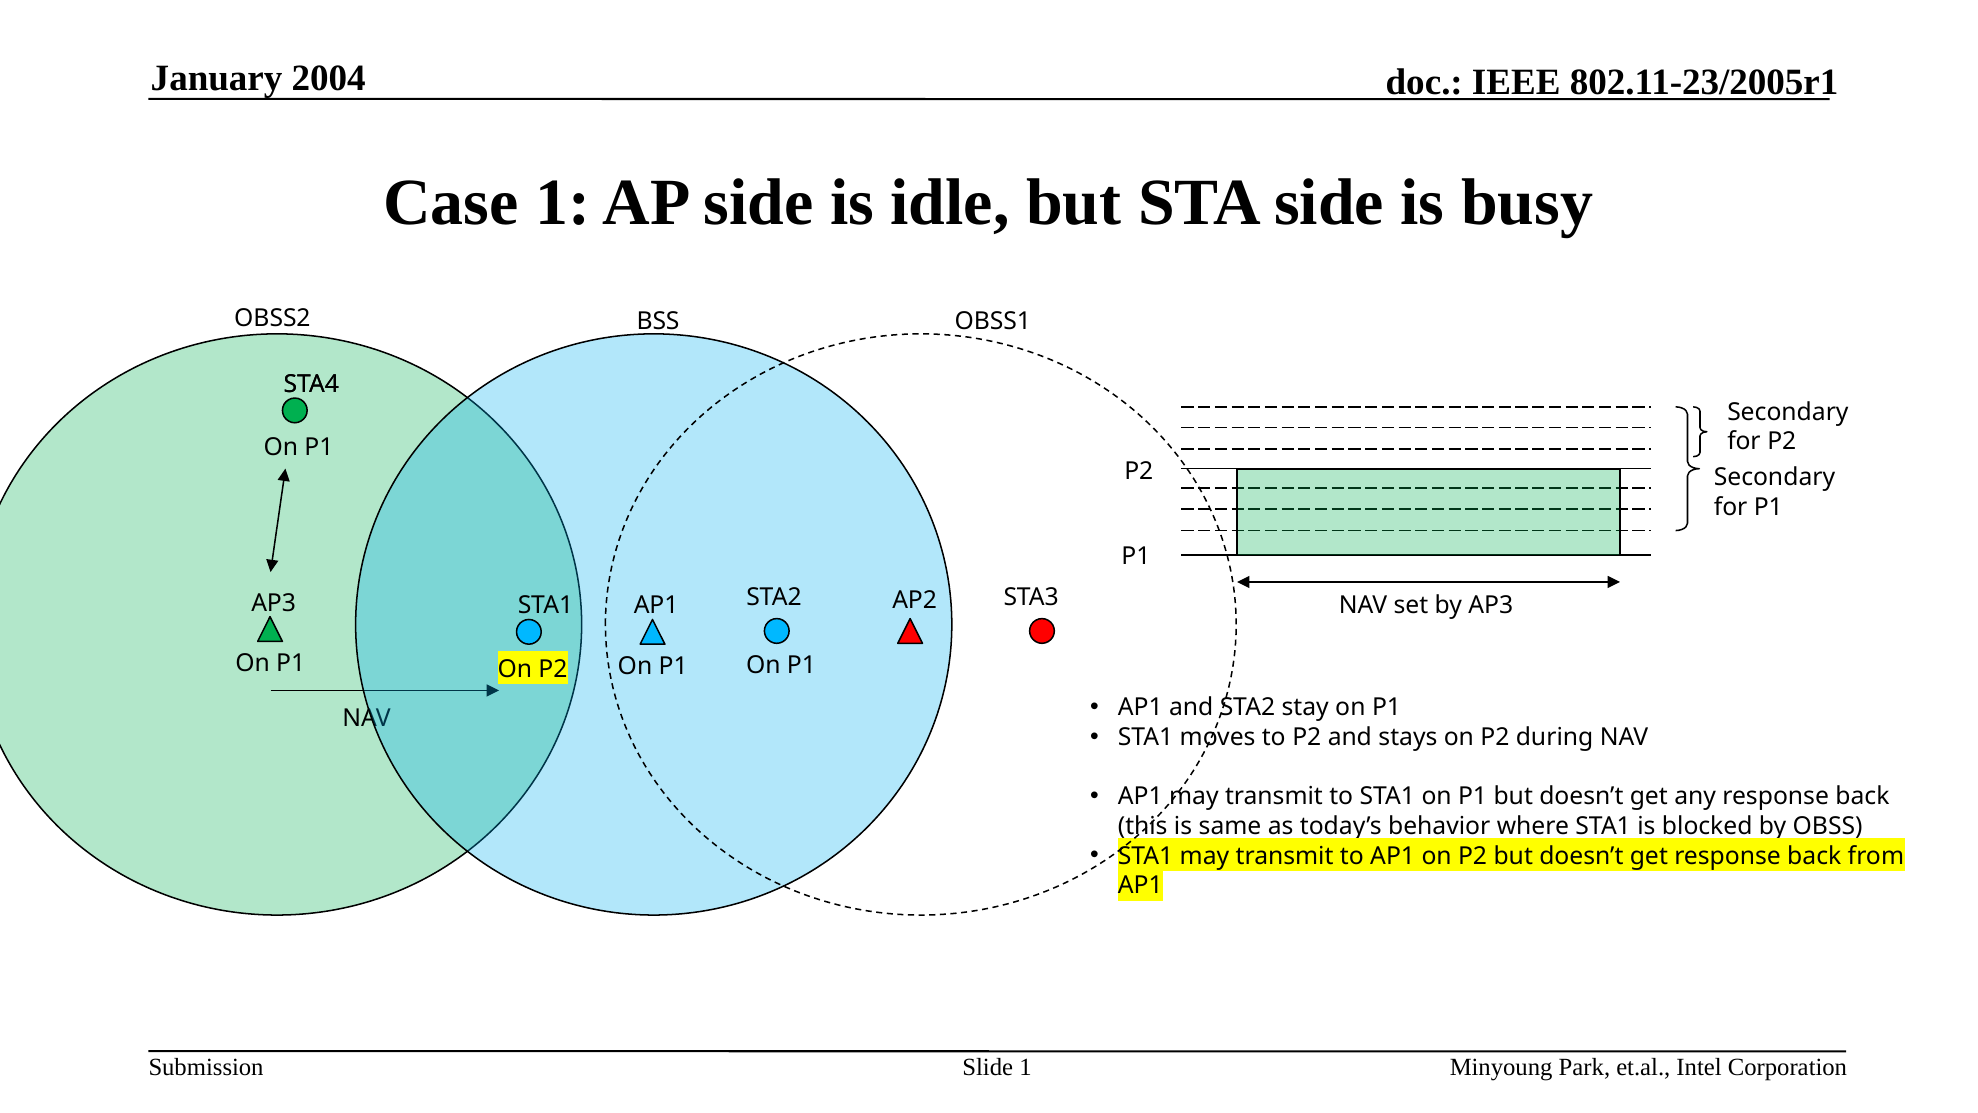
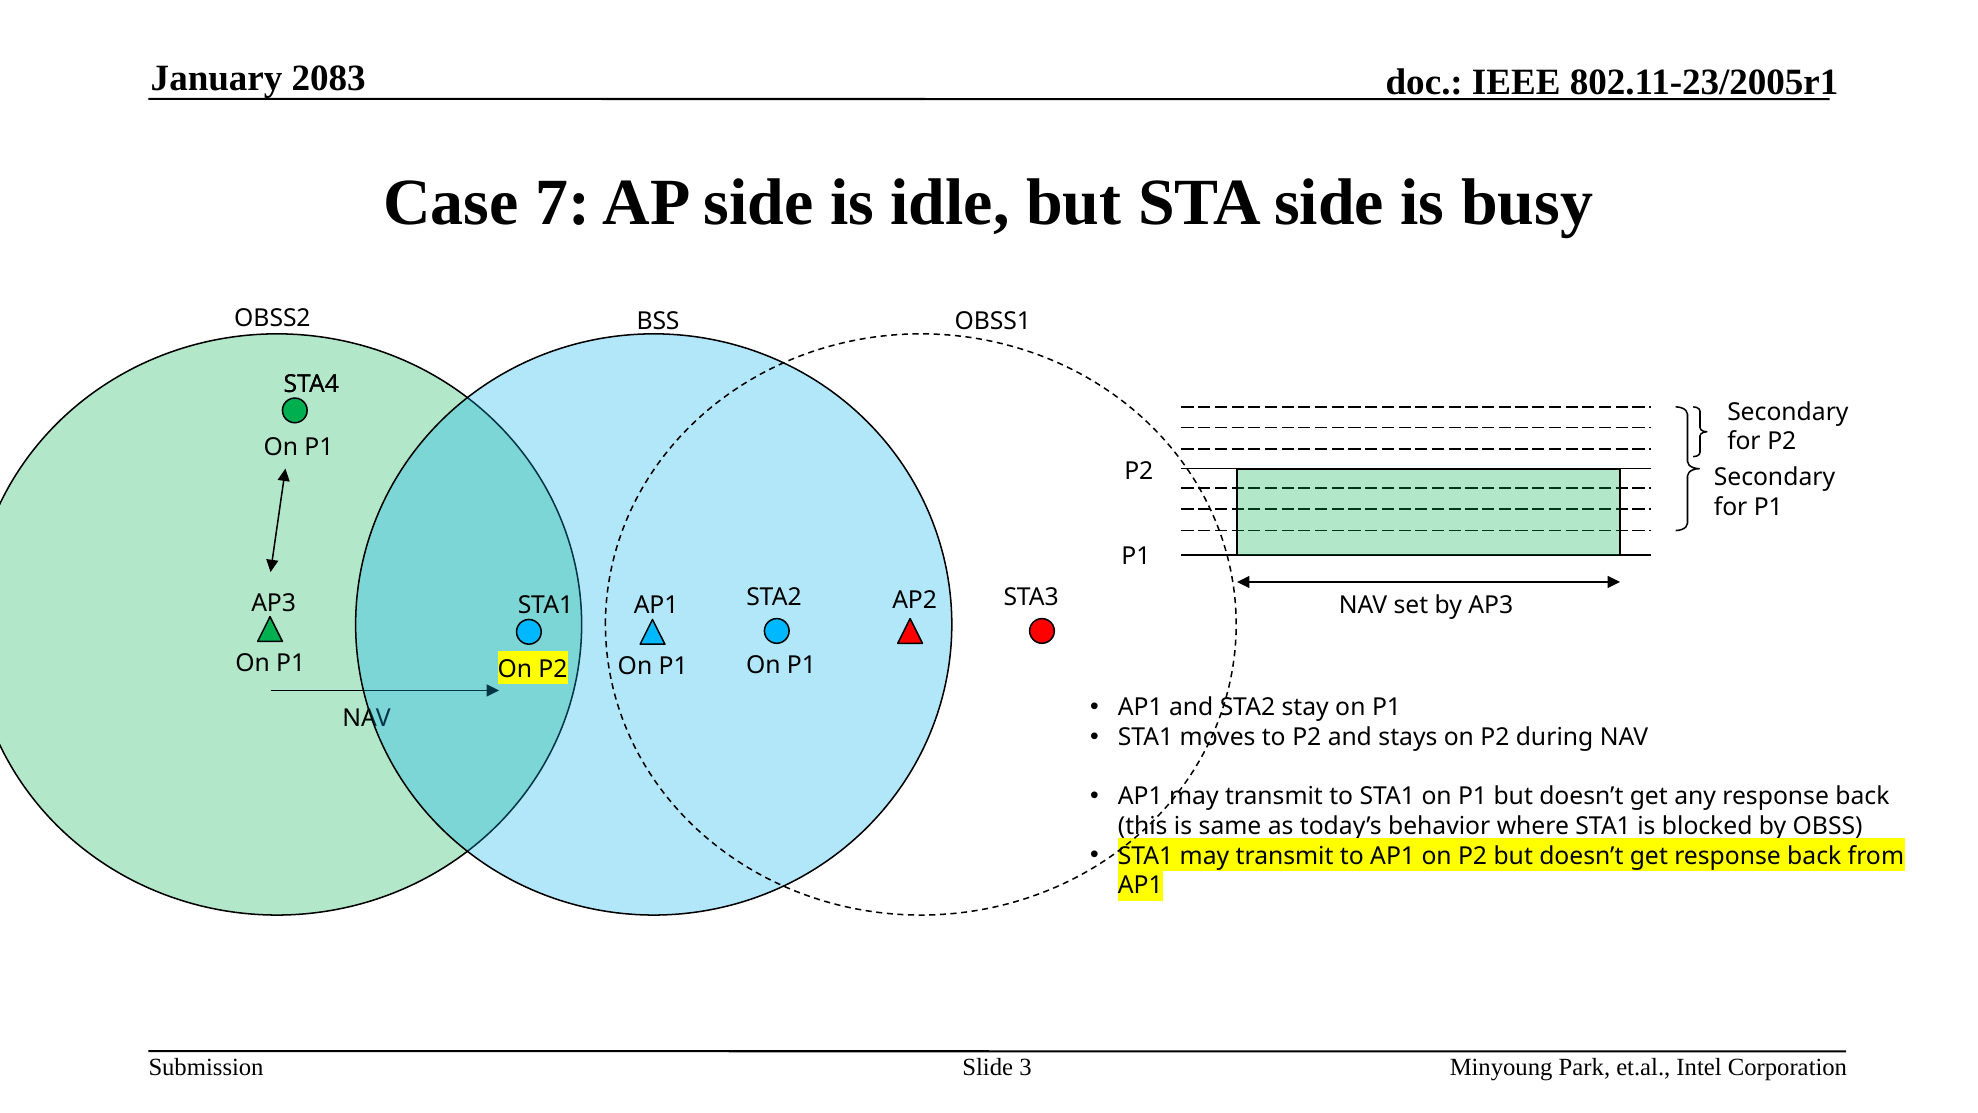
2004: 2004 -> 2083 (329, 79)
Case 1: 1 -> 7 (563, 202)
Slide 1: 1 -> 3 (1026, 1067)
